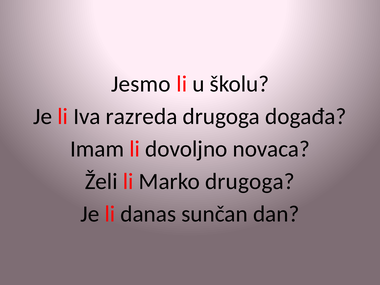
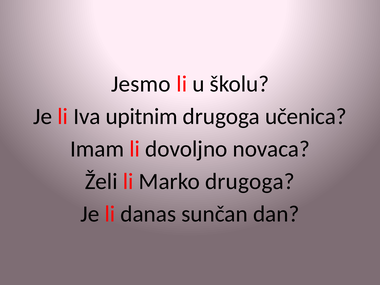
razreda: razreda -> upitnim (142, 116)
događa: događa -> učenica (306, 116)
